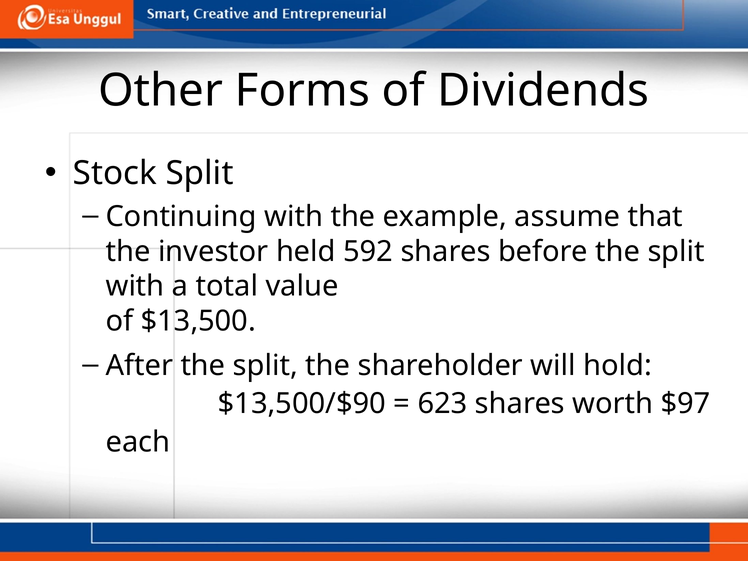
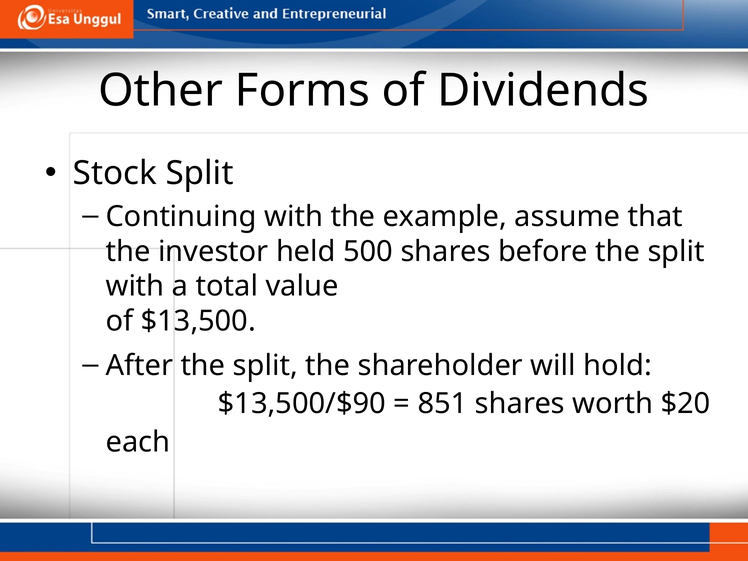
592: 592 -> 500 (368, 251)
623: 623 -> 851 (443, 404)
$97: $97 -> $20 (686, 404)
